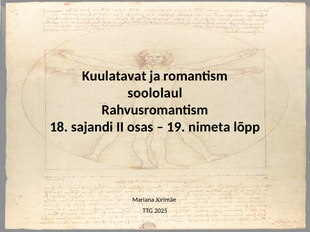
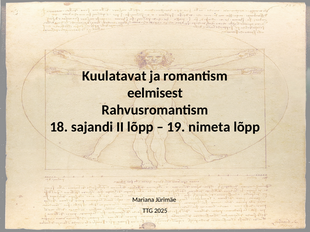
soololaul: soololaul -> eelmisest (155, 93)
II osas: osas -> lõpp (140, 127)
